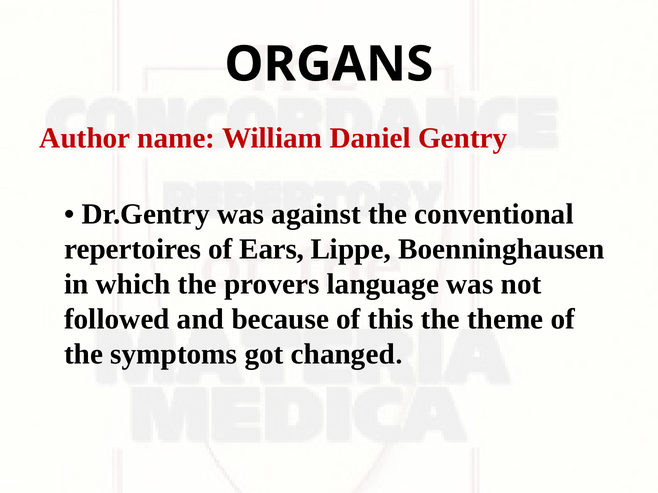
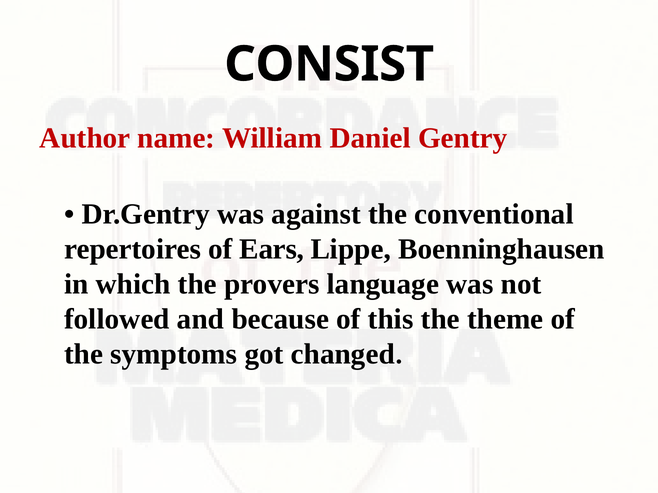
ORGANS: ORGANS -> CONSIST (329, 64)
